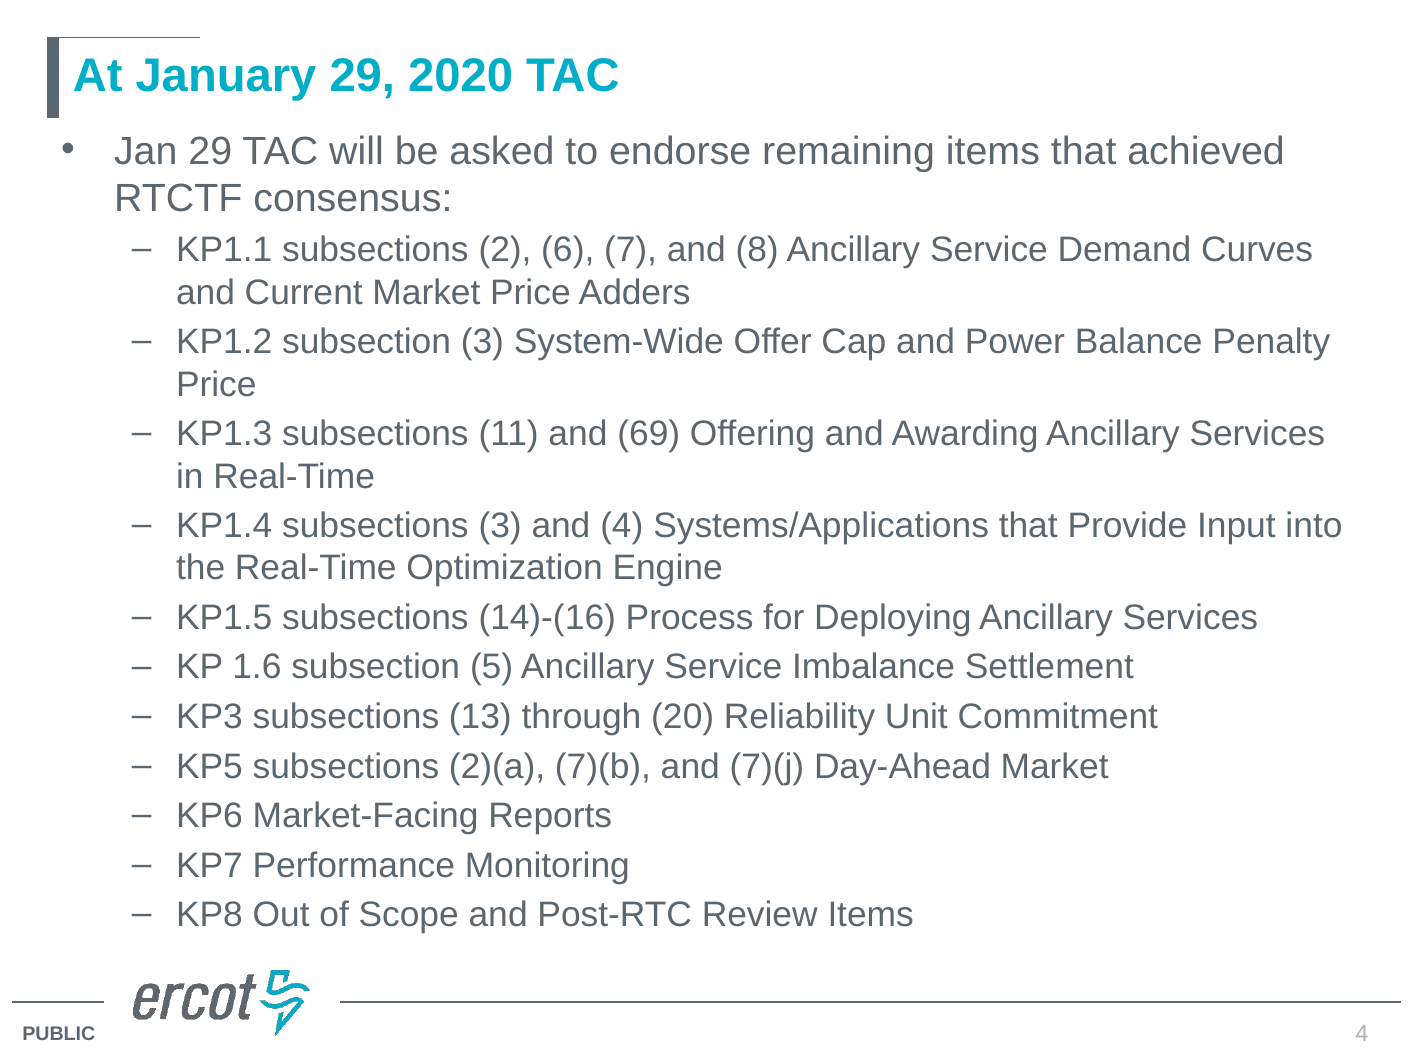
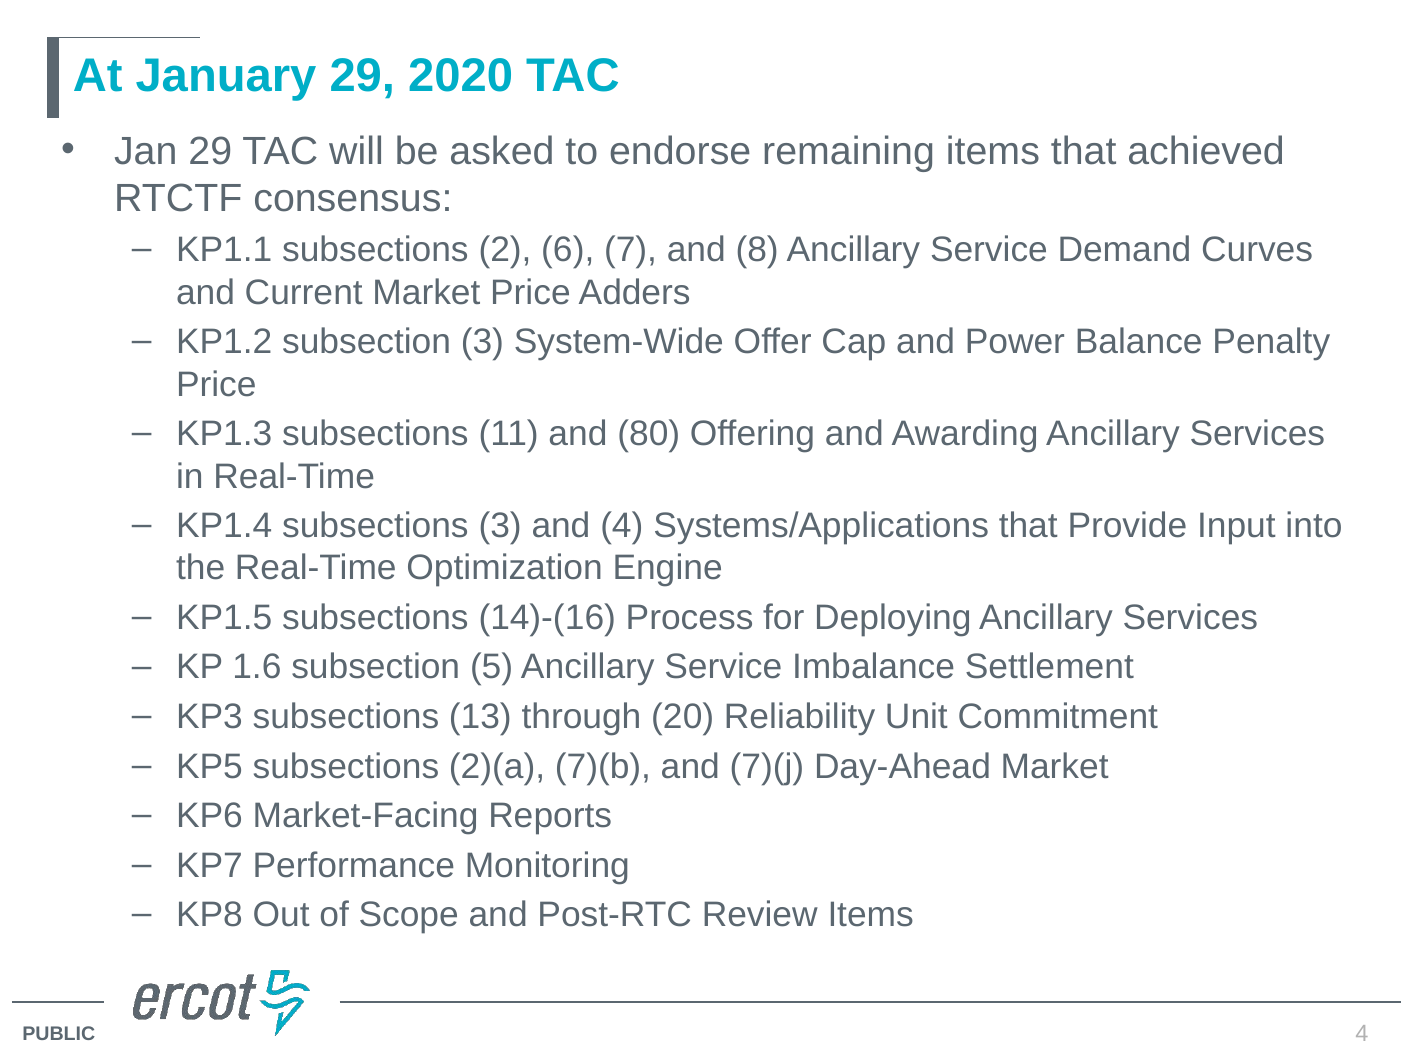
69: 69 -> 80 (649, 434)
